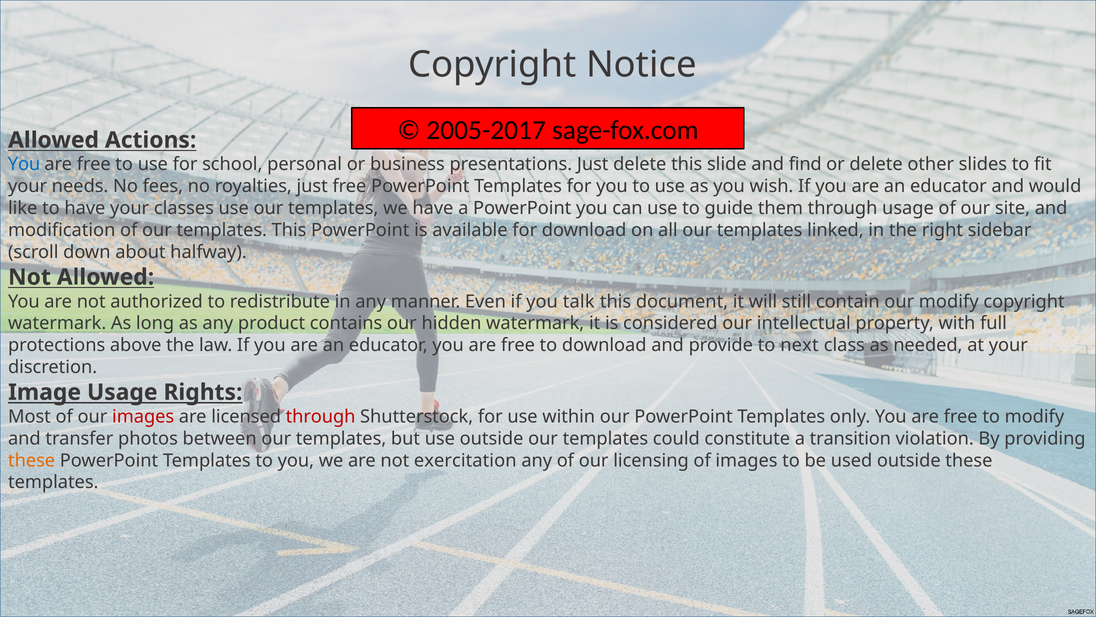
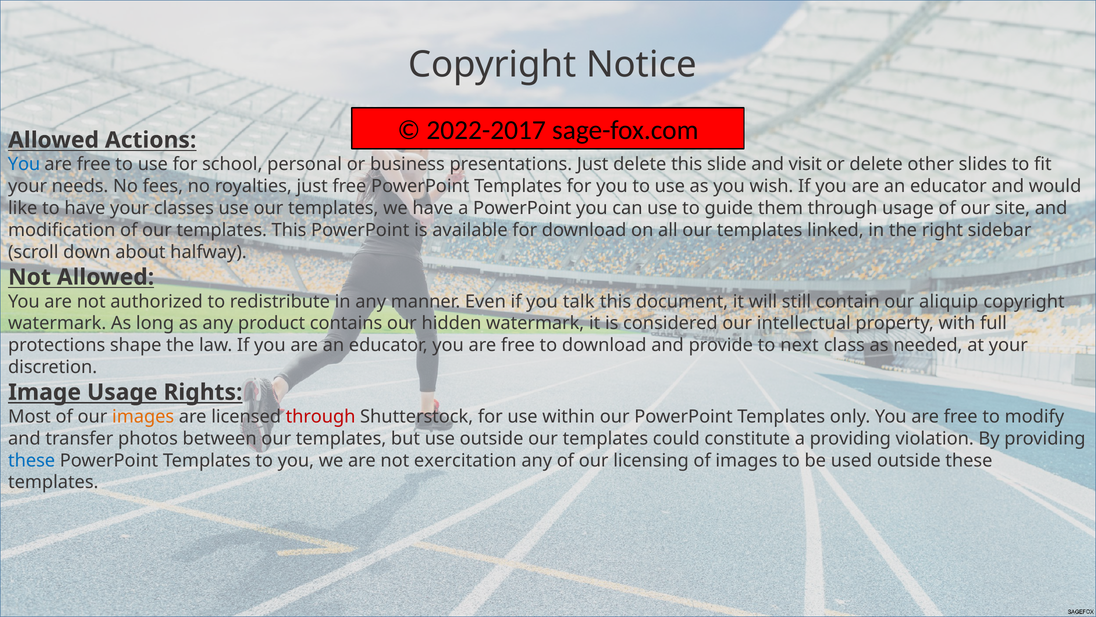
2005-2017: 2005-2017 -> 2022-2017 (486, 130)
find: find -> visit (805, 164)
our modify: modify -> aliquip (949, 301)
above: above -> shape (136, 345)
images colour: red -> orange (143, 416)
a transition: transition -> providing (850, 438)
these colour: orange -> blue (32, 460)
